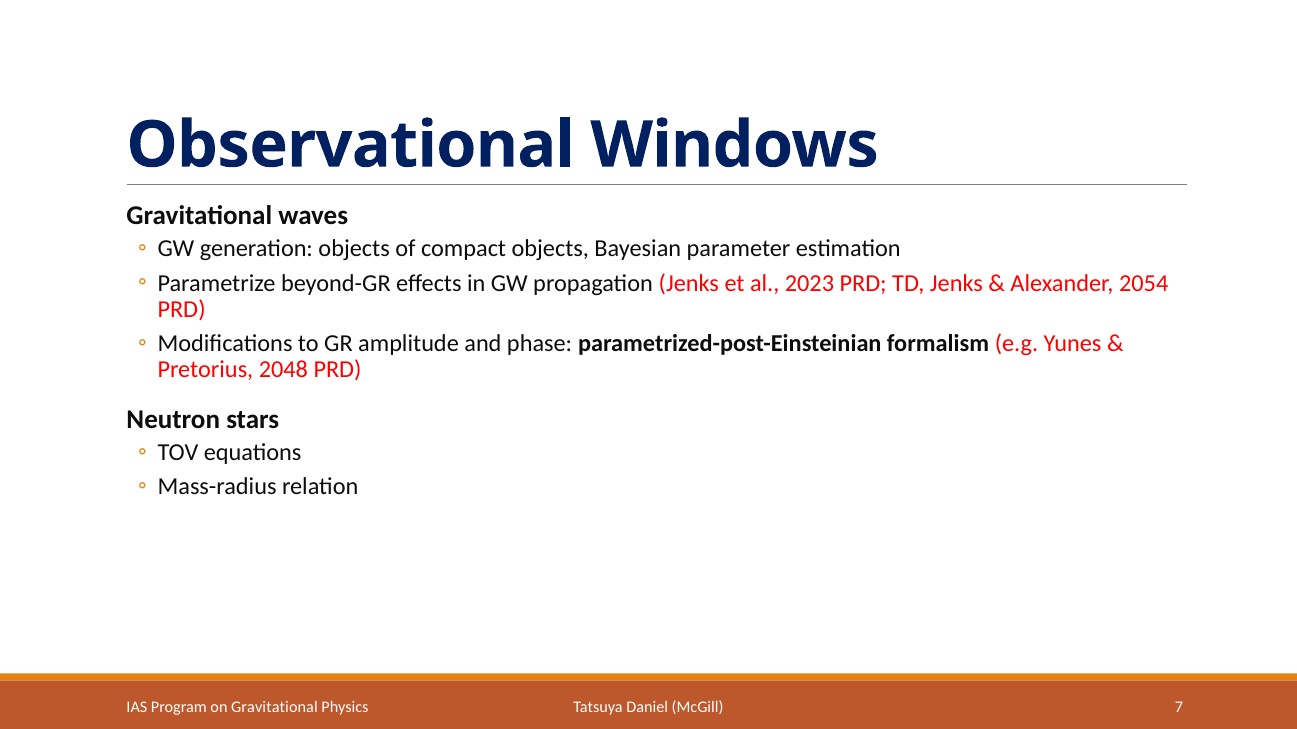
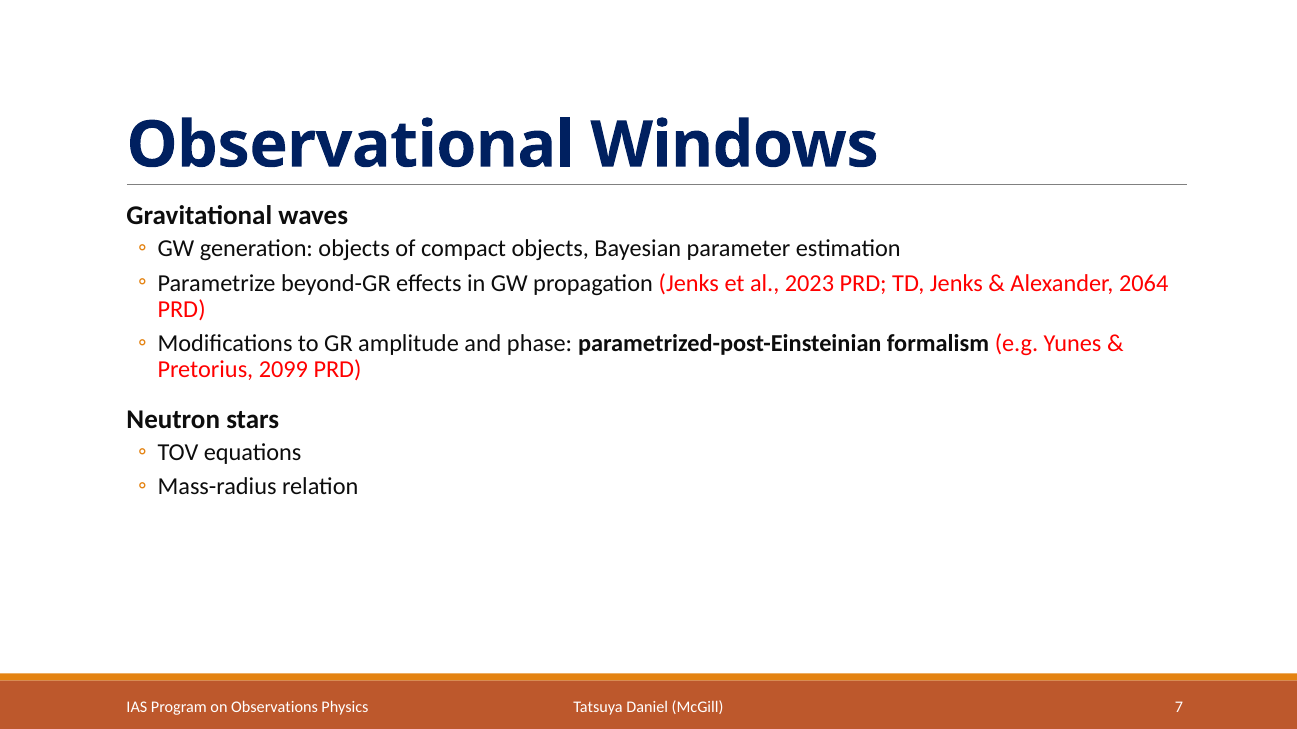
2054: 2054 -> 2064 (1144, 283)
2048: 2048 -> 2099 (283, 370)
on Gravitational: Gravitational -> Observations (275, 708)
